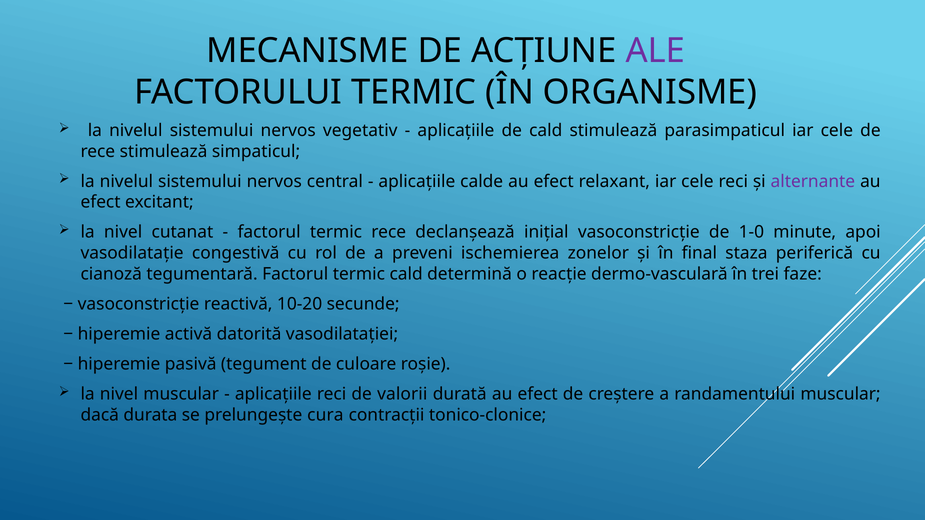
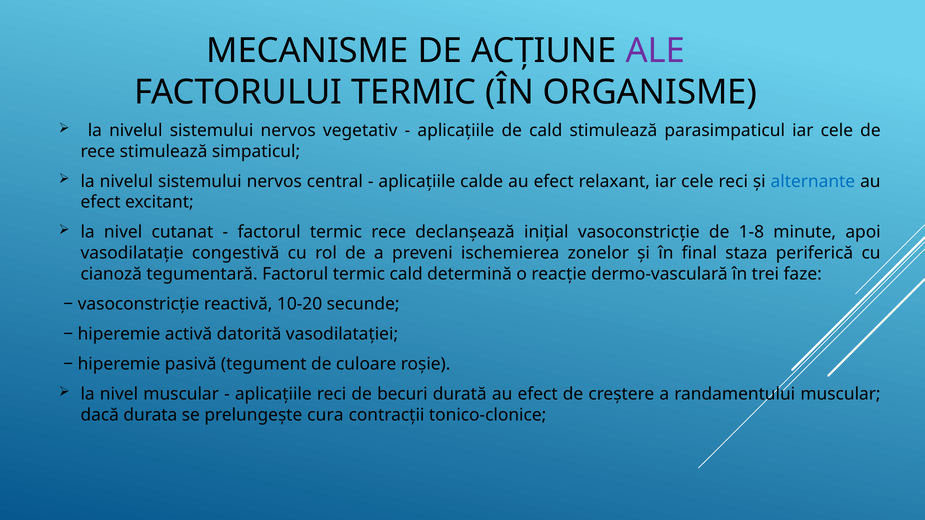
alternante colour: purple -> blue (813, 181)
1-0: 1-0 -> 1-8 (751, 232)
valorii: valorii -> becuri (402, 394)
